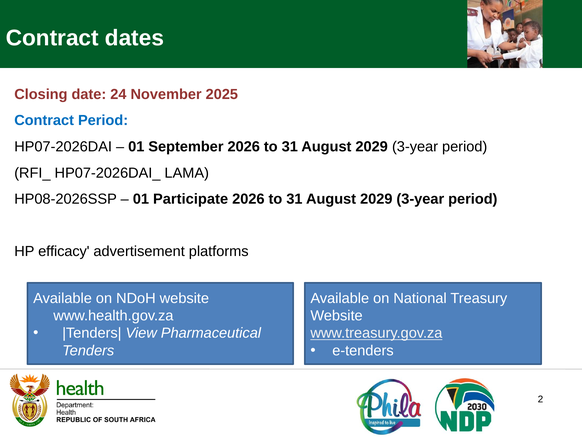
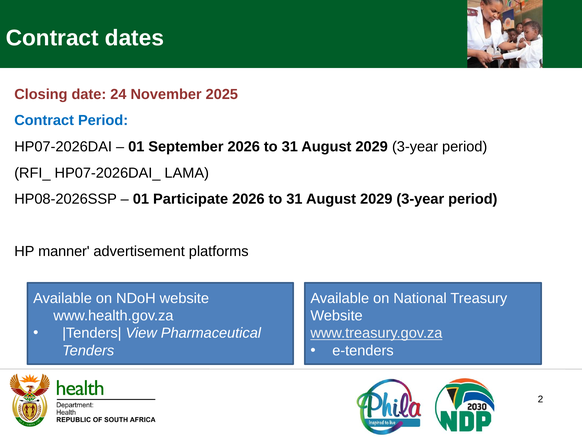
efficacy: efficacy -> manner (64, 251)
